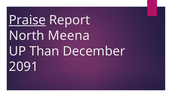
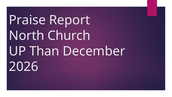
Praise underline: present -> none (27, 20)
Meena: Meena -> Church (69, 36)
2091: 2091 -> 2026 (24, 67)
